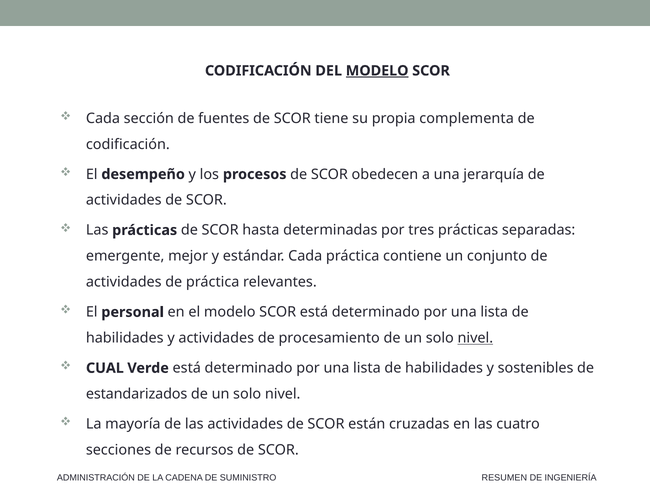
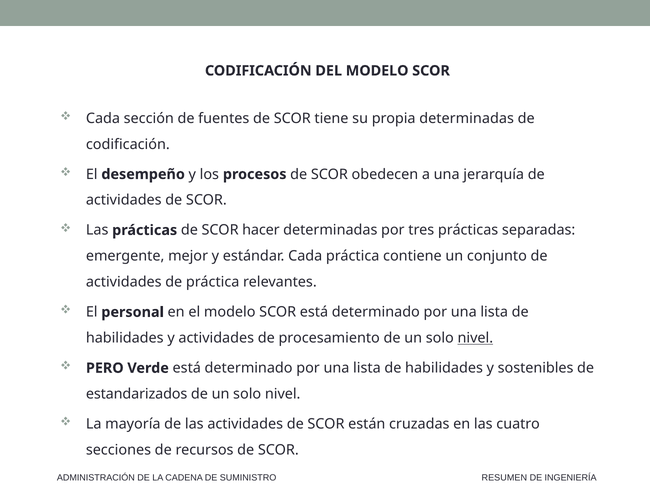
MODELO underline: present -> none (377, 71)
propia complementa: complementa -> determinadas (467, 118)
hasta: hasta -> hacer (261, 230)
CUAL: CUAL -> PERO (105, 368)
